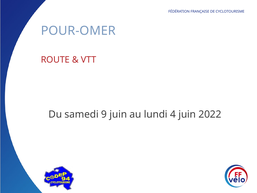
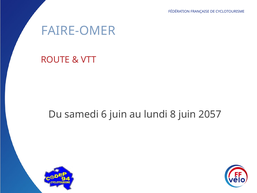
POUR-OMER: POUR-OMER -> FAIRE-OMER (78, 31)
9: 9 -> 6 (104, 114)
4: 4 -> 8 (173, 114)
2022: 2022 -> 2057 (210, 114)
